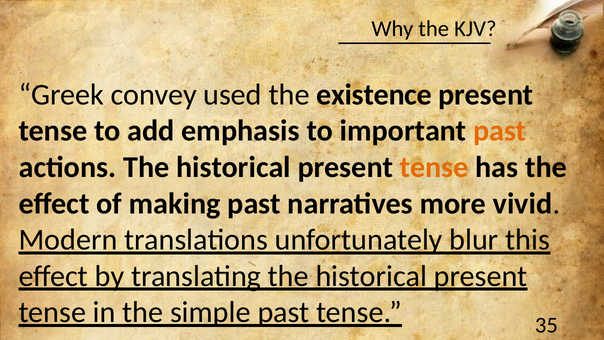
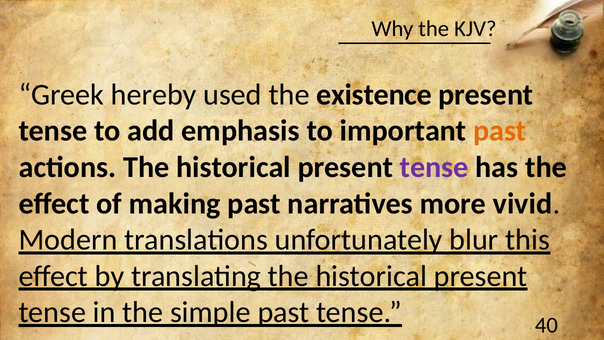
convey: convey -> hereby (154, 95)
tense colour: orange -> purple (434, 167)
35: 35 -> 40 (546, 325)
